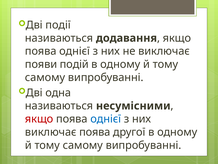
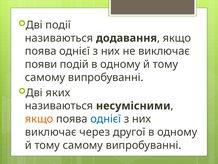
одна: одна -> яких (58, 92)
якщо colour: red -> orange (39, 119)
виключає поява: поява -> через (95, 132)
